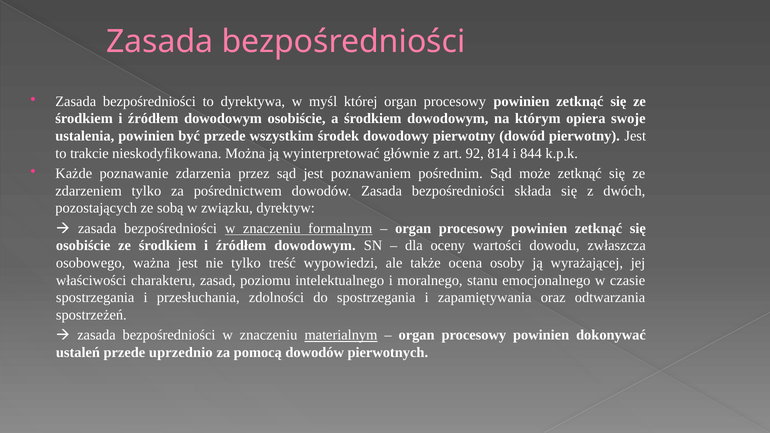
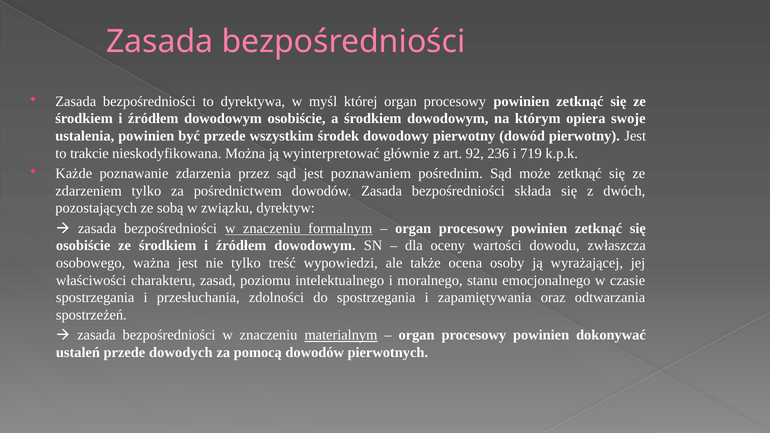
814: 814 -> 236 (498, 153)
844: 844 -> 719 (531, 153)
uprzednio: uprzednio -> dowodych (181, 353)
